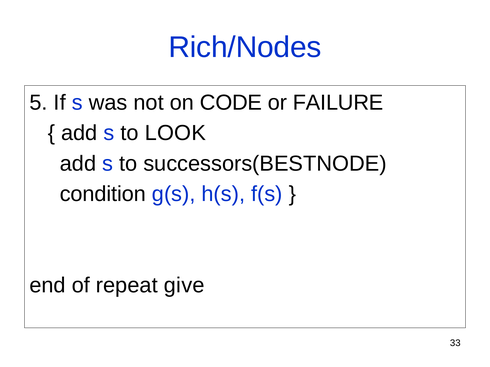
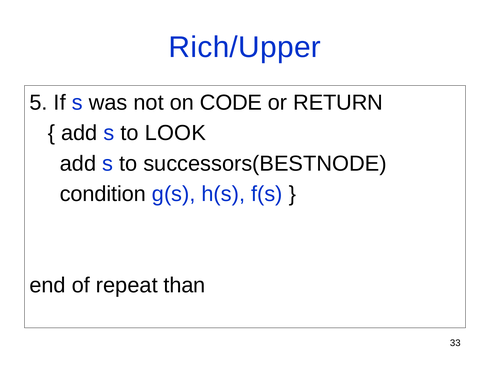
Rich/Nodes: Rich/Nodes -> Rich/Upper (245, 47)
FAILURE: FAILURE -> RETURN (338, 103)
give: give -> than (184, 286)
